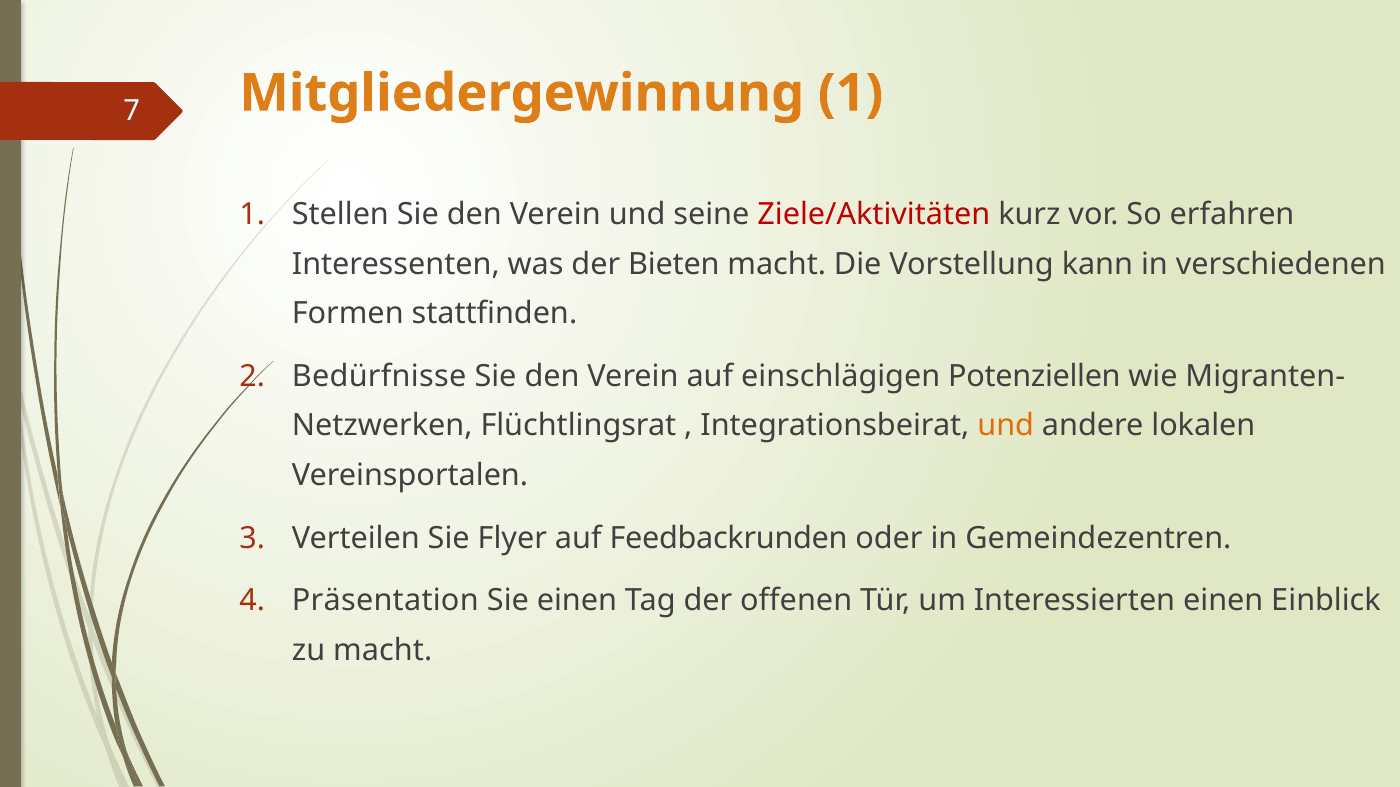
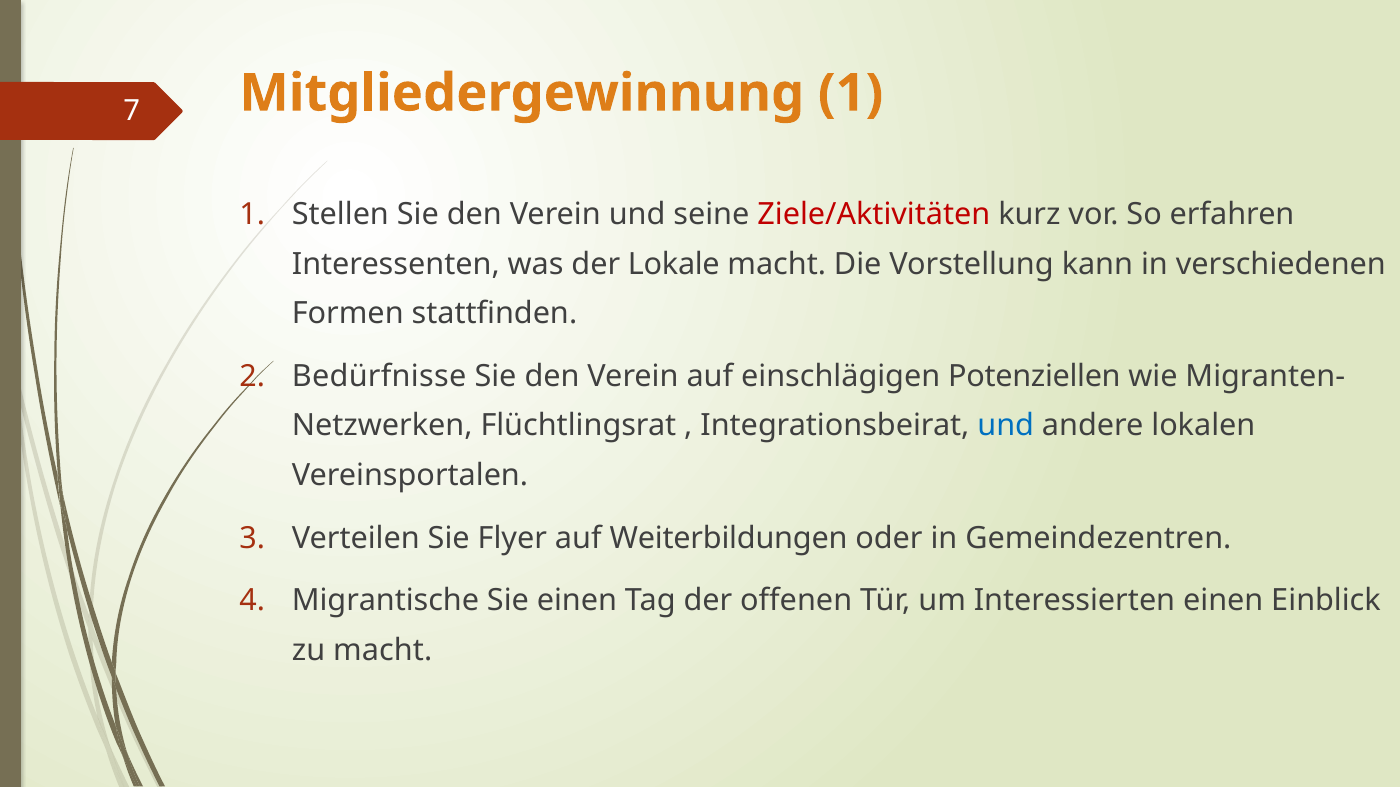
Bieten: Bieten -> Lokale (674, 264)
und colour: orange -> blue (1006, 426)
Feedbackrunden: Feedbackrunden -> Weiterbildungen (729, 538)
Präsentation: Präsentation -> Migrantische (385, 601)
